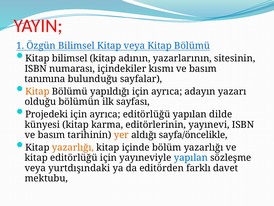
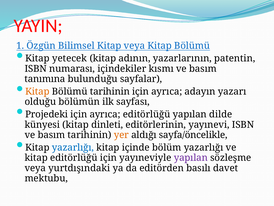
Kitap bilimsel: bilimsel -> yetecek (70, 58)
sitesinin: sitesinin -> patentin (235, 58)
Bölümü yapıldığı: yapıldığı -> tarihinin (110, 91)
karma: karma -> dinleti (107, 124)
yazarlığı colour: orange -> blue (73, 147)
yapılan colour: blue -> purple (191, 157)
farklı: farklı -> basılı (198, 168)
